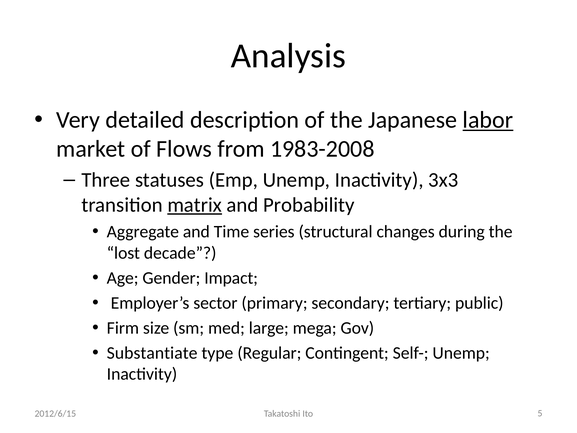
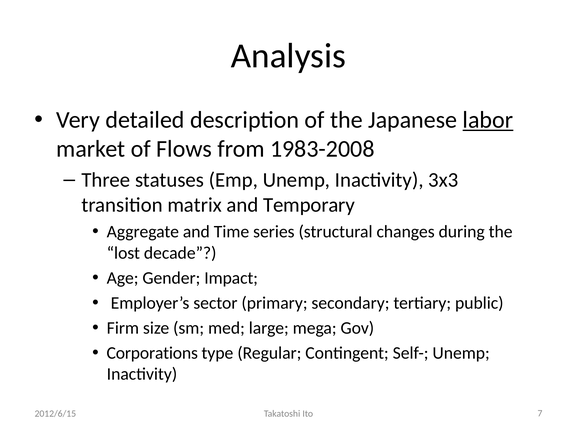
matrix underline: present -> none (195, 205)
Probability: Probability -> Temporary (309, 205)
Substantiate: Substantiate -> Corporations (152, 353)
5: 5 -> 7 (540, 413)
